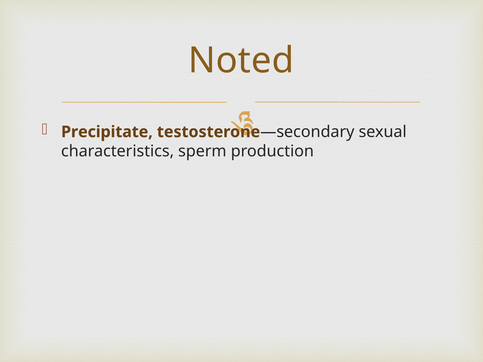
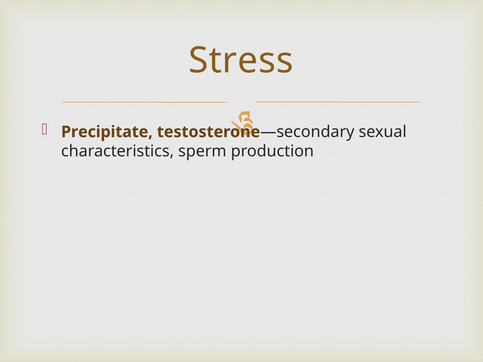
Noted: Noted -> Stress (241, 60)
